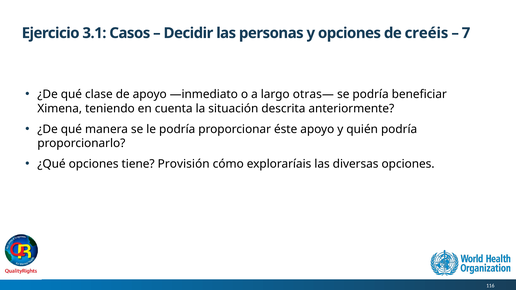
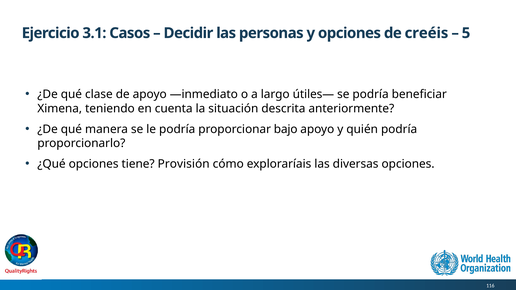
7: 7 -> 5 (466, 33)
otras—: otras— -> útiles— (313, 94)
éste: éste -> bajo (286, 129)
